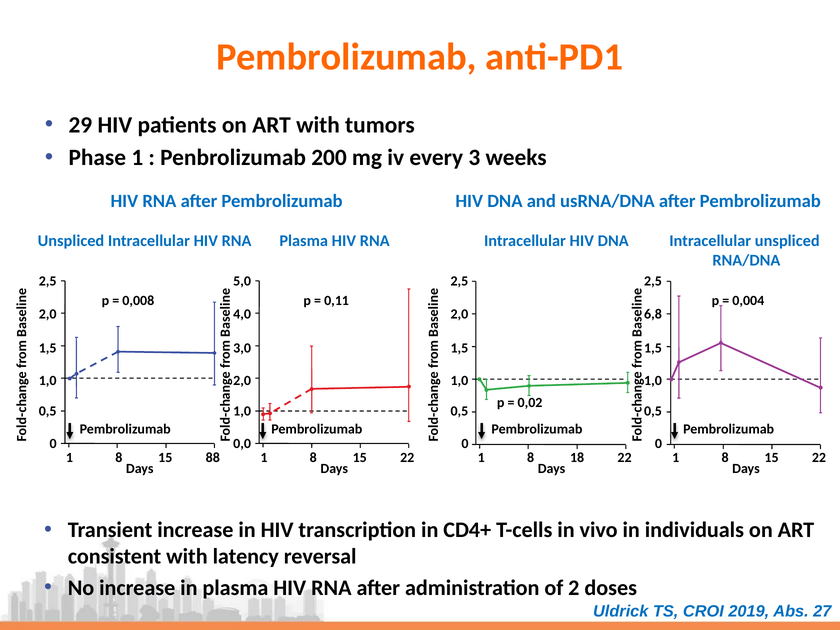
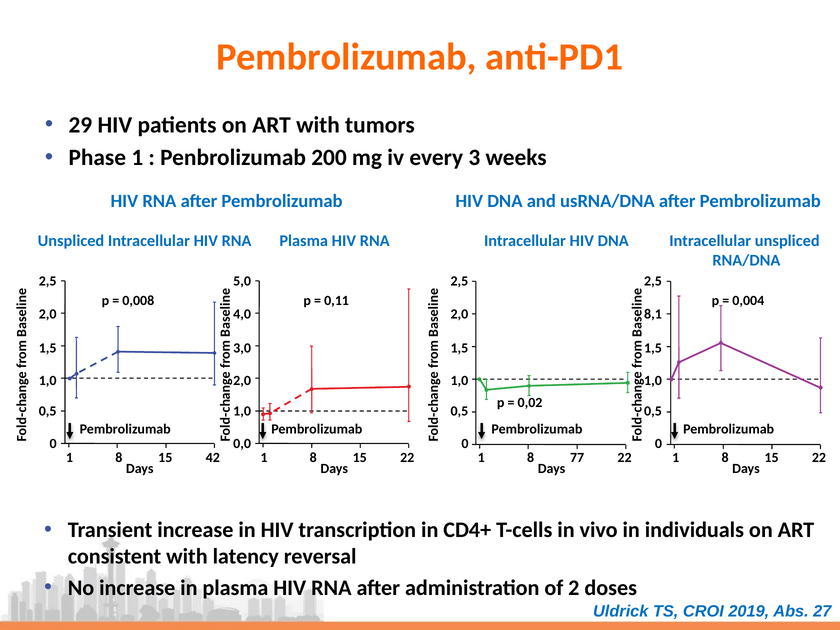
6,8: 6,8 -> 8,1 (653, 314)
88: 88 -> 42 (213, 457)
18: 18 -> 77 (577, 457)
